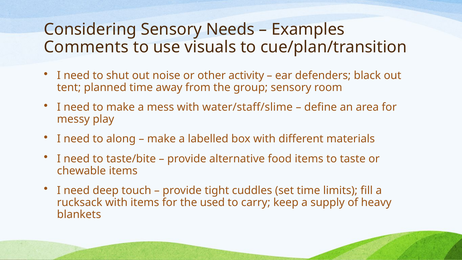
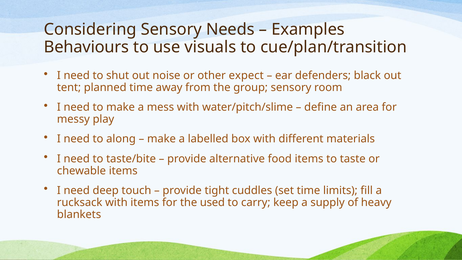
Comments: Comments -> Behaviours (86, 47)
activity: activity -> expect (246, 76)
water/staff/slime: water/staff/slime -> water/pitch/slime (248, 107)
